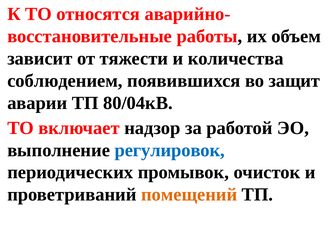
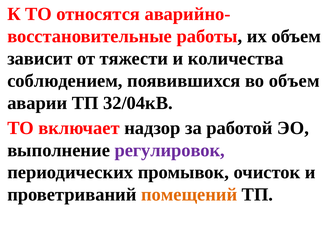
во защит: защит -> объем (294, 81)
80/04кВ: 80/04кВ -> 32/04кВ (138, 103)
регулировок colour: blue -> purple (170, 150)
